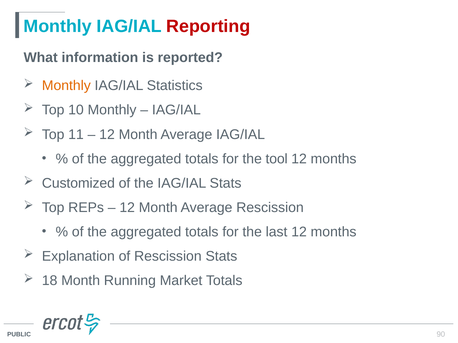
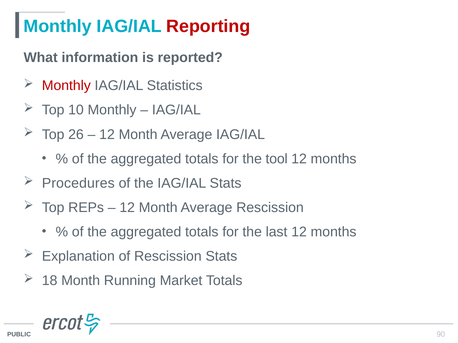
Monthly colour: orange -> red (66, 86)
11: 11 -> 26 (76, 135)
Customized: Customized -> Procedures (78, 183)
